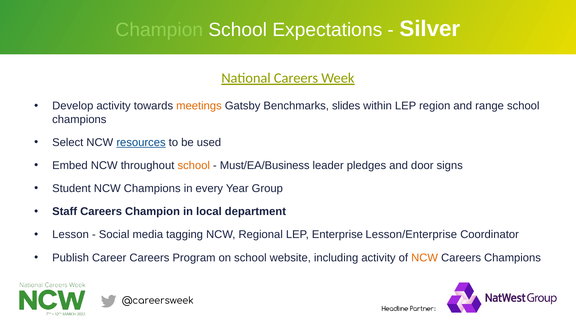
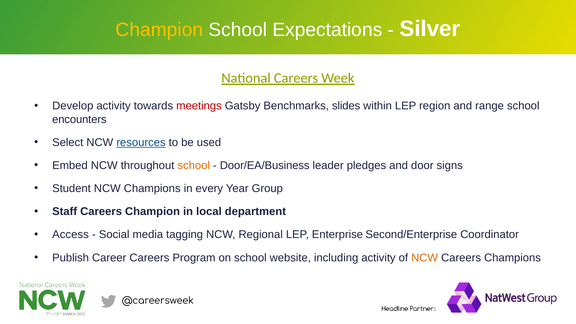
Champion colour: light green -> yellow (159, 30)
meetings colour: orange -> red (199, 106)
champions: champions -> encounters (79, 119)
Must/EA/Business: Must/EA/Business -> Door/EA/Business (265, 165)
Lesson: Lesson -> Access (71, 235)
Lesson/Enterprise: Lesson/Enterprise -> Second/Enterprise (411, 235)
